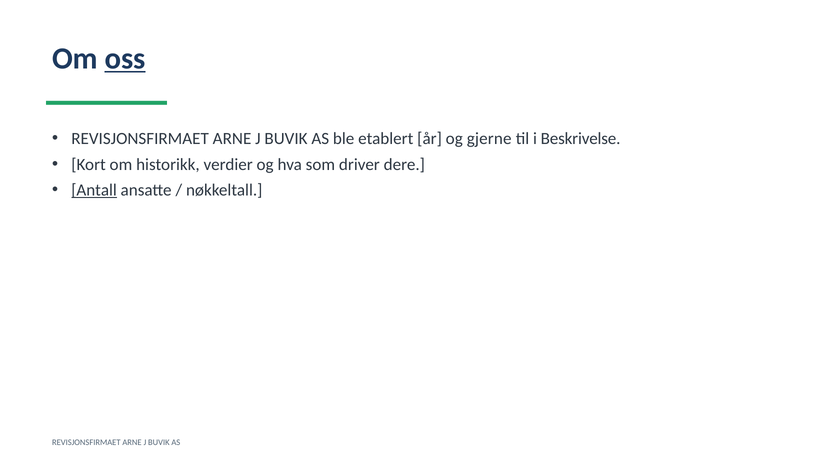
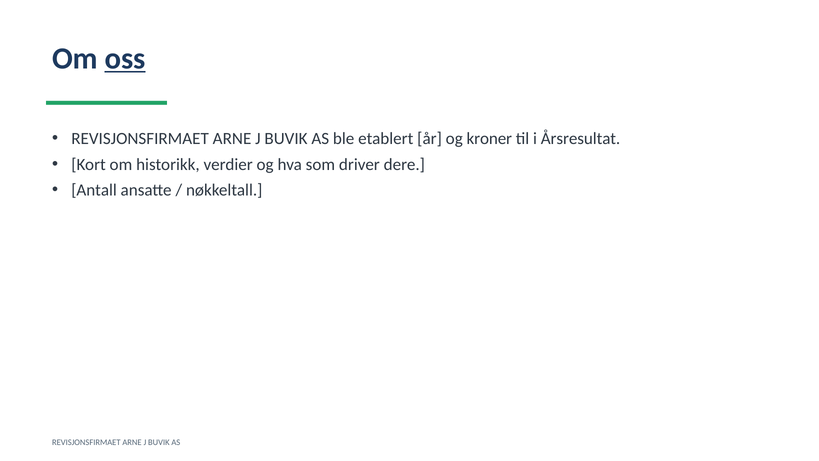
gjerne: gjerne -> kroner (489, 139)
Beskrivelse: Beskrivelse -> Årsresultat (581, 139)
Antall underline: present -> none (94, 190)
